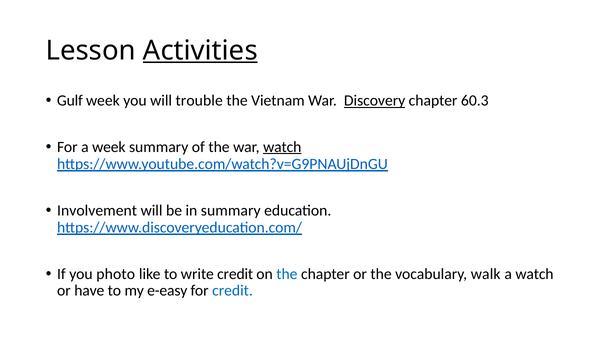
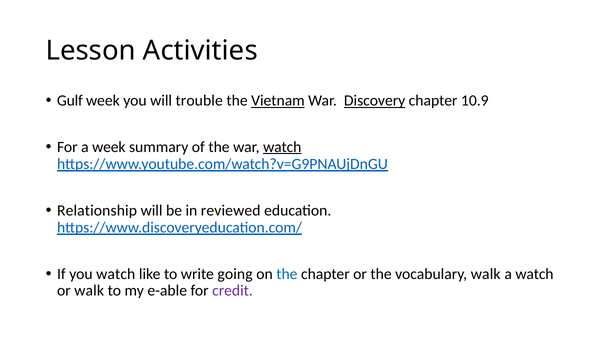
Activities underline: present -> none (200, 50)
Vietnam underline: none -> present (278, 101)
60.3: 60.3 -> 10.9 (475, 101)
Involvement: Involvement -> Relationship (97, 210)
in summary: summary -> reviewed (231, 210)
you photo: photo -> watch (116, 274)
write credit: credit -> going (235, 274)
or have: have -> walk (89, 291)
e-easy: e-easy -> e-able (167, 291)
credit colour: blue -> purple (233, 291)
